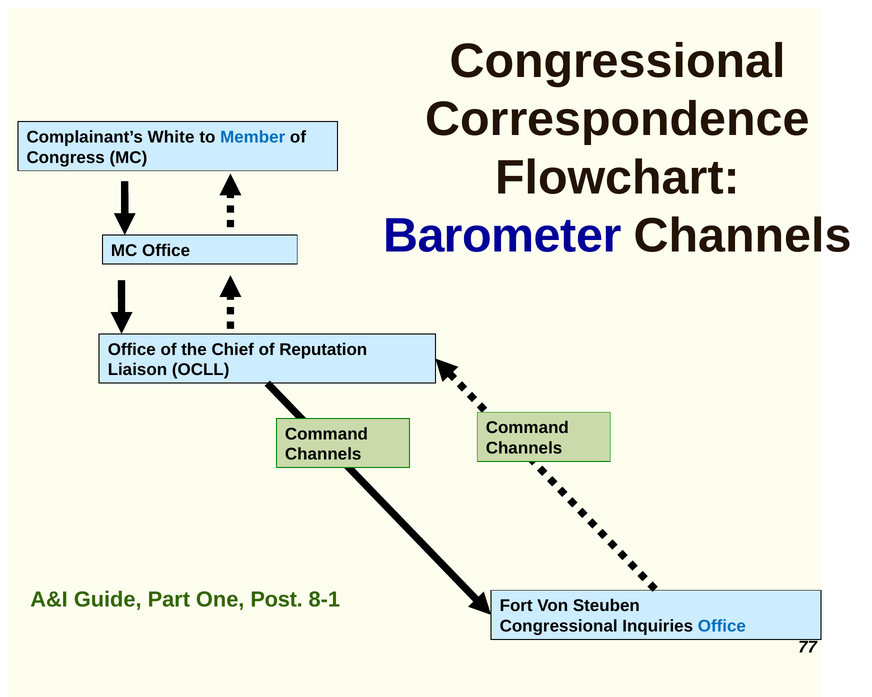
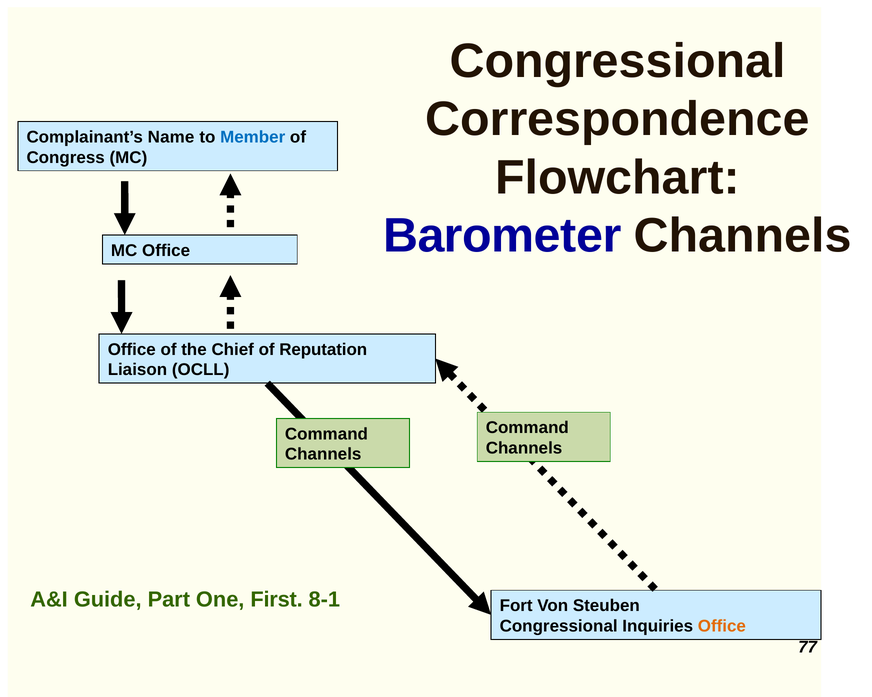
White: White -> Name (171, 137)
Post: Post -> First (277, 600)
Office colour: blue -> orange (722, 627)
